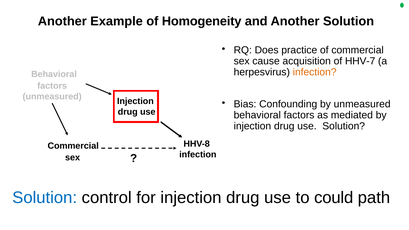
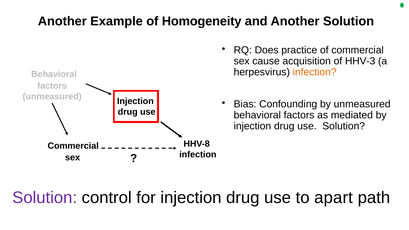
HHV-7: HHV-7 -> HHV-3 (360, 61)
Solution colour: blue -> purple (45, 198)
could: could -> apart (334, 198)
